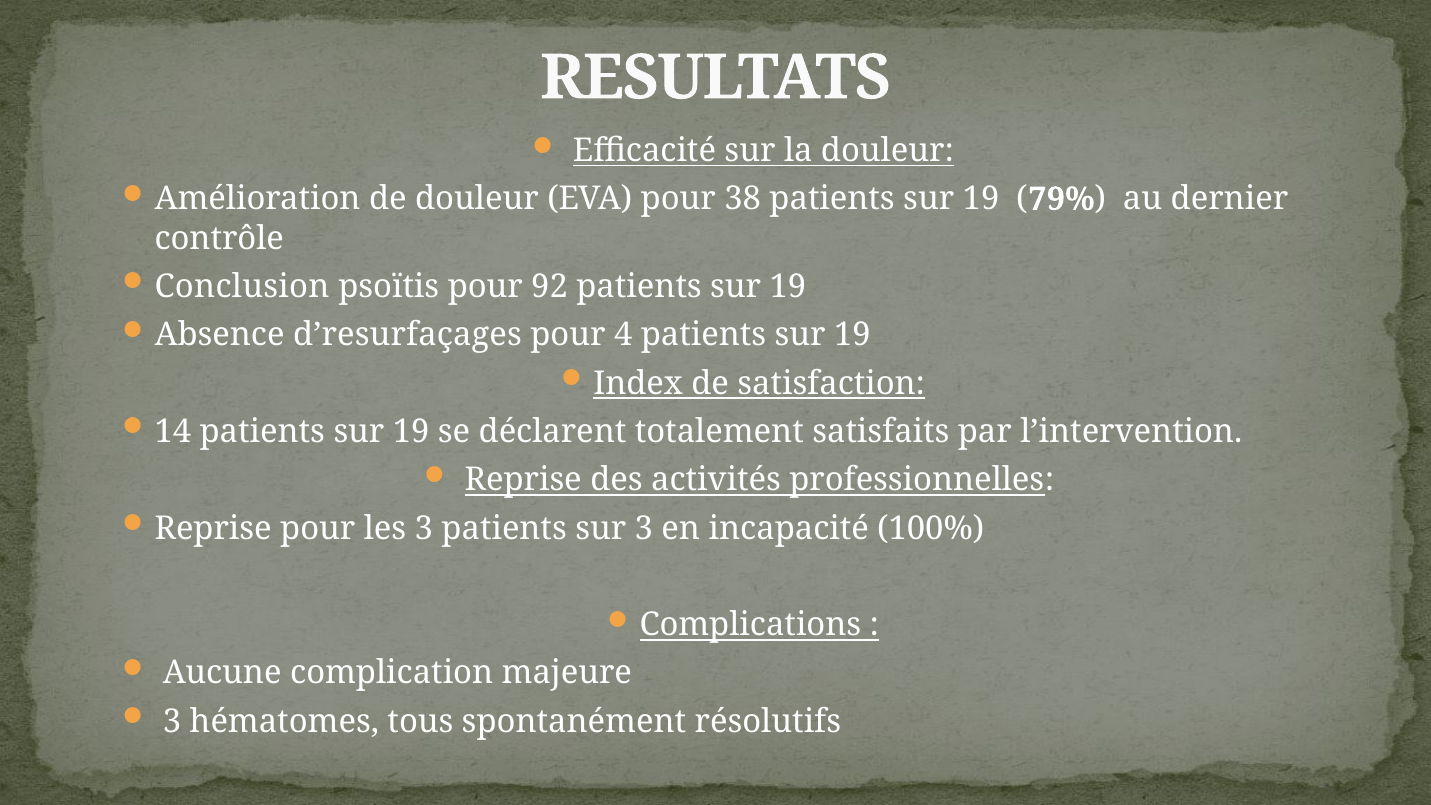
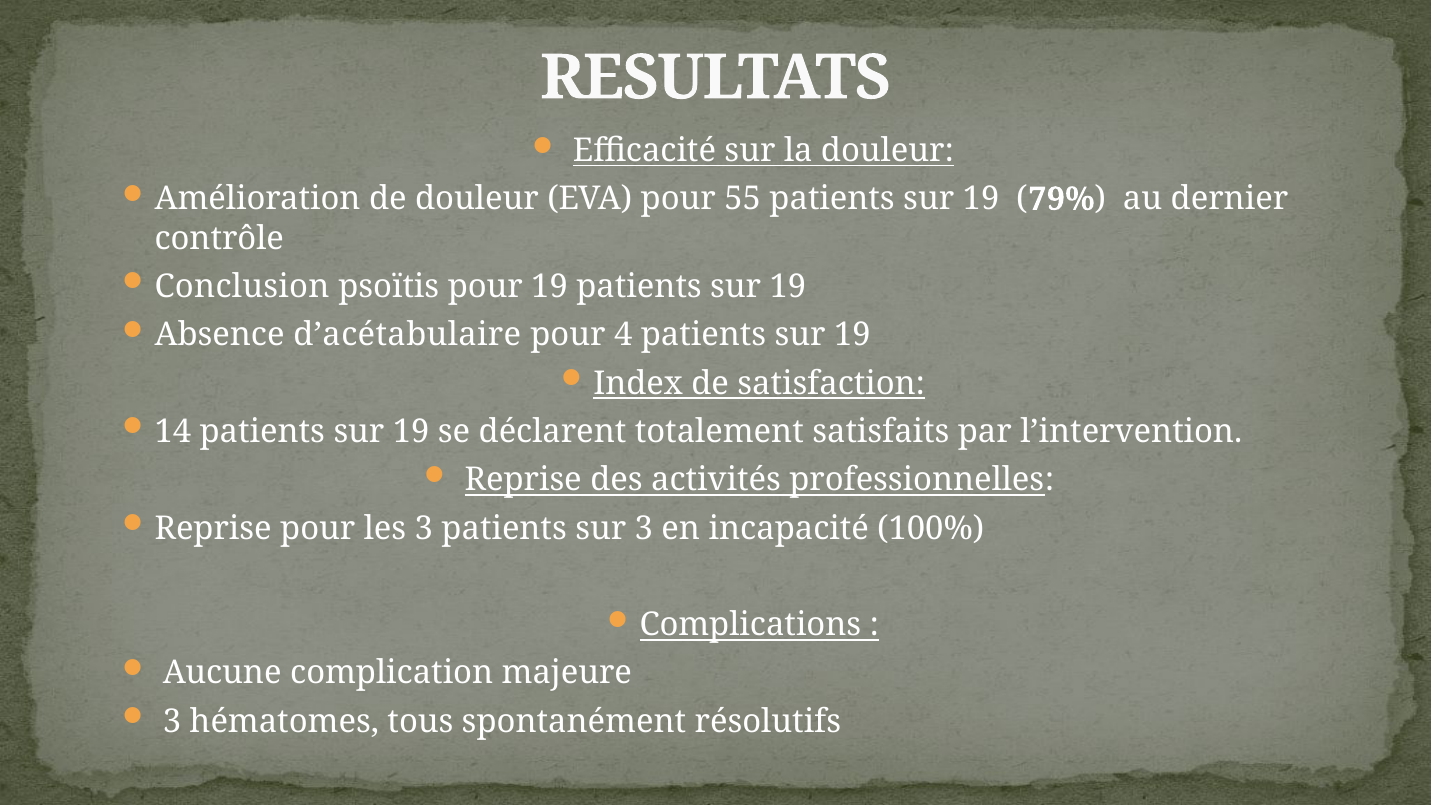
38: 38 -> 55 (743, 199)
pour 92: 92 -> 19 (550, 287)
d’resurfaçages: d’resurfaçages -> d’acétabulaire (407, 335)
